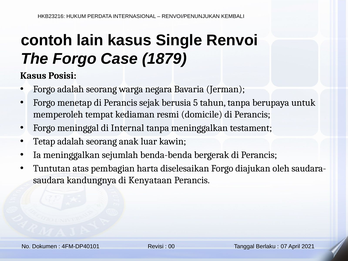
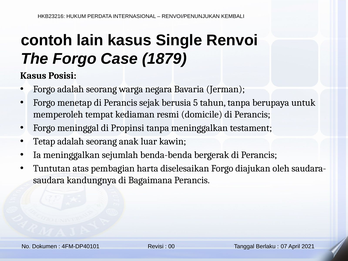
Internal: Internal -> Propinsi (128, 128)
Kenyataan: Kenyataan -> Bagaimana (150, 180)
